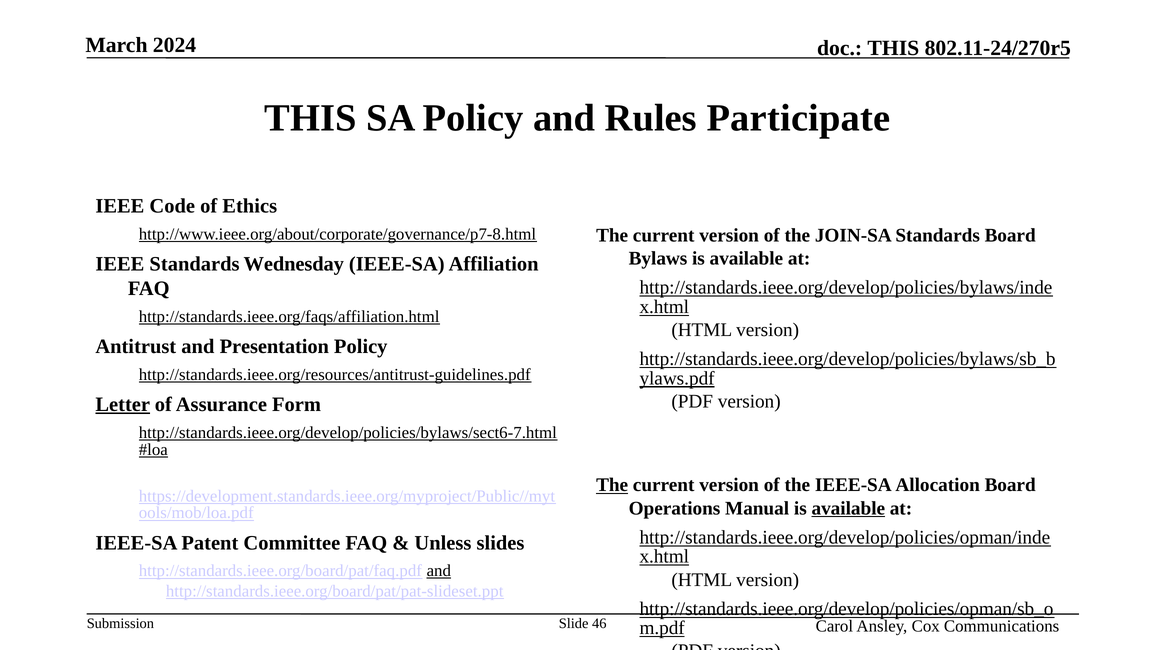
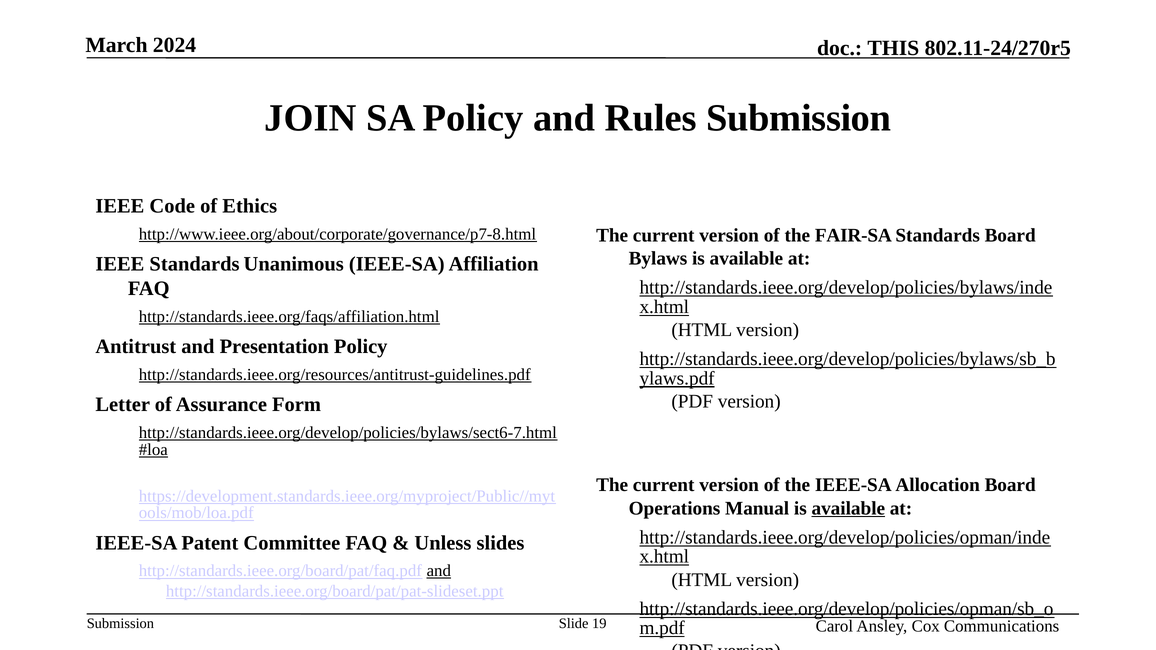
THIS: THIS -> JOIN (310, 118)
Rules Participate: Participate -> Submission (799, 118)
JOIN-SA: JOIN-SA -> FAIR-SA (853, 235)
Wednesday: Wednesday -> Unanimous (294, 264)
Letter underline: present -> none (123, 405)
The underline: present -> none (612, 485)
46: 46 -> 19 (599, 624)
